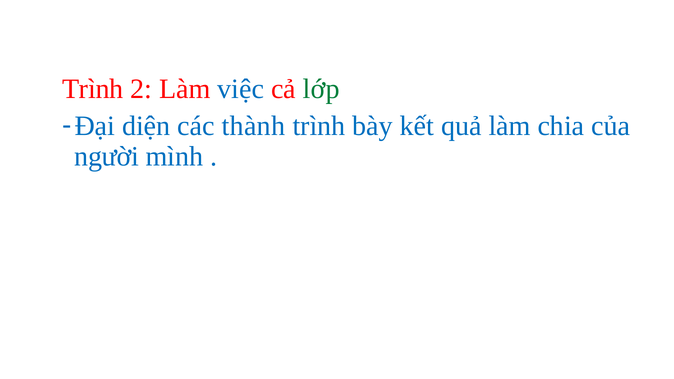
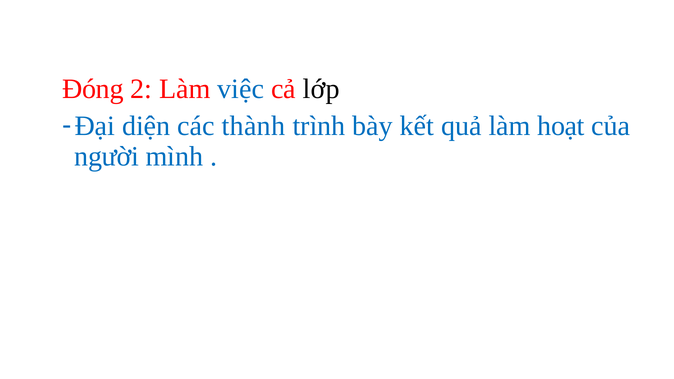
Trình: Trình -> Đóng (93, 89)
lớp colour: green -> black (321, 89)
chia: chia -> hoạt (561, 126)
